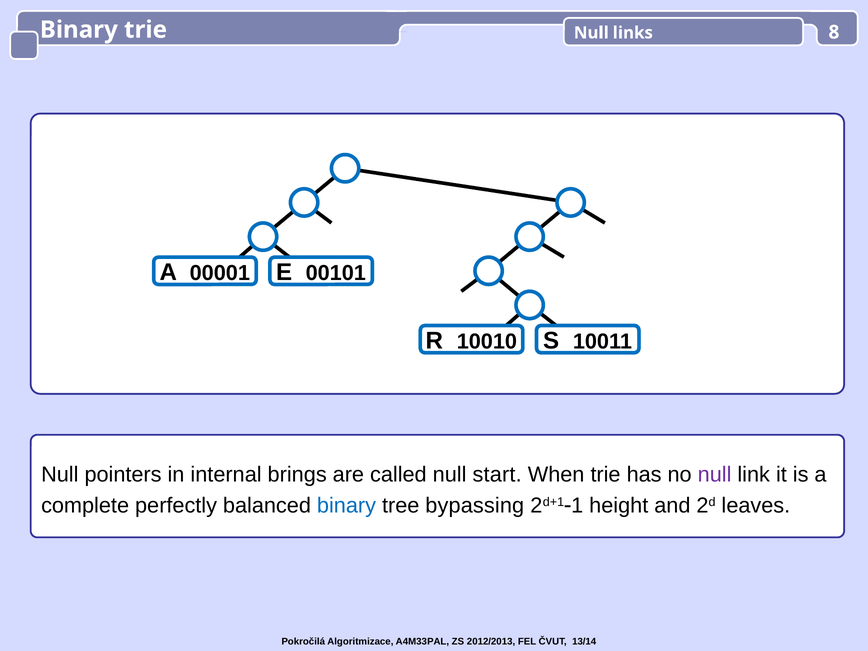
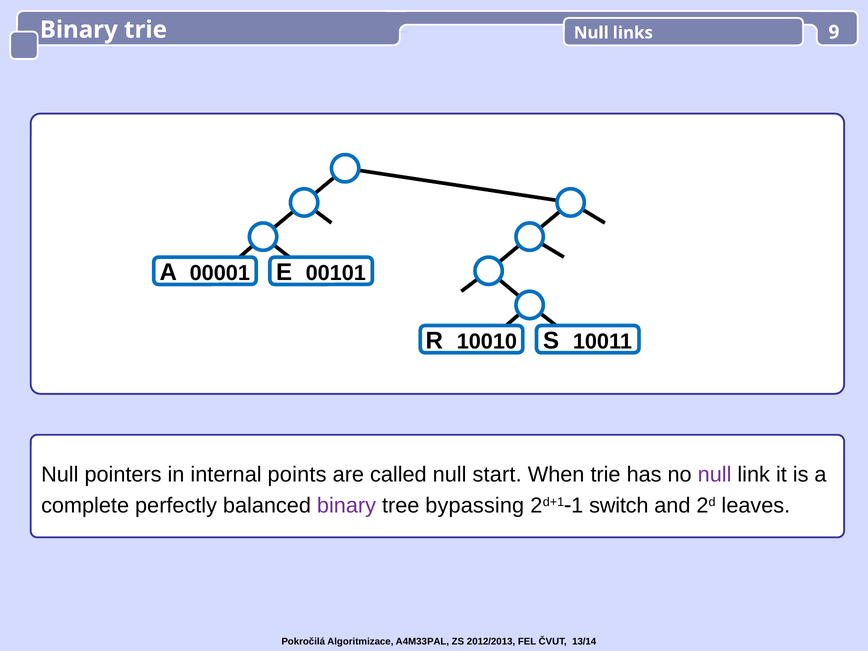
8: 8 -> 9 (834, 32)
brings: brings -> points (297, 475)
binary colour: blue -> purple (347, 506)
height: height -> switch (619, 506)
